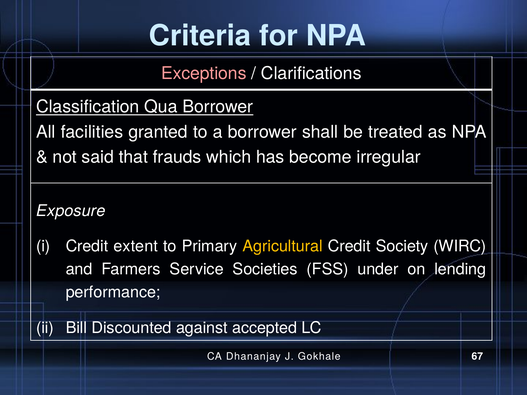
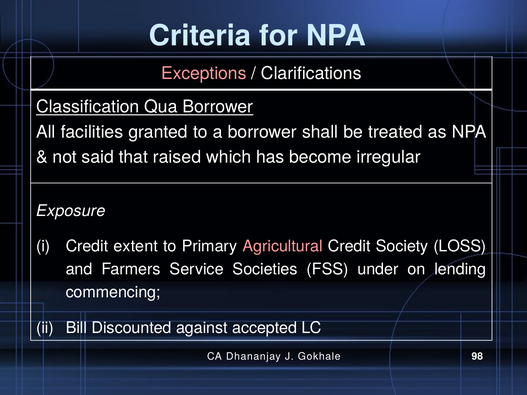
frauds: frauds -> raised (177, 157)
Agricultural colour: yellow -> pink (283, 246)
WIRC: WIRC -> LOSS (460, 246)
performance: performance -> commencing (113, 292)
67: 67 -> 98 (477, 357)
